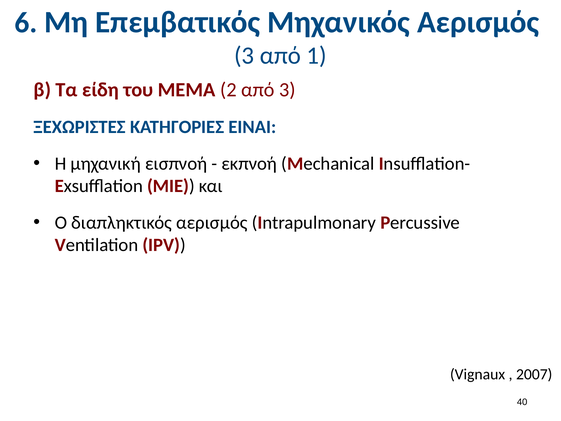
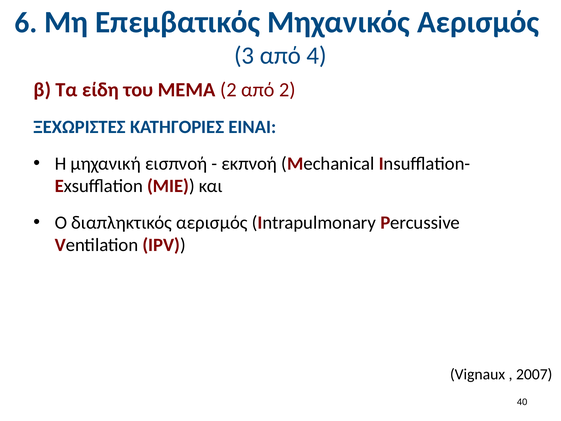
1: 1 -> 4 (317, 55)
από 3: 3 -> 2 (287, 90)
